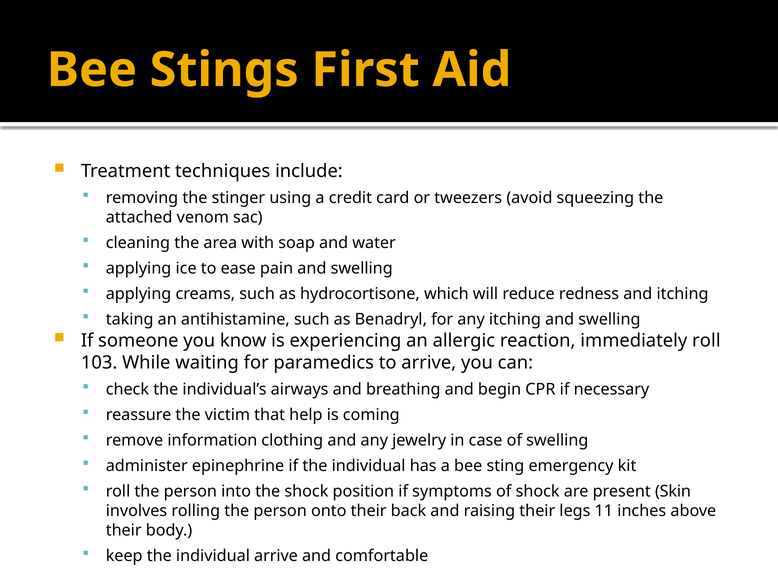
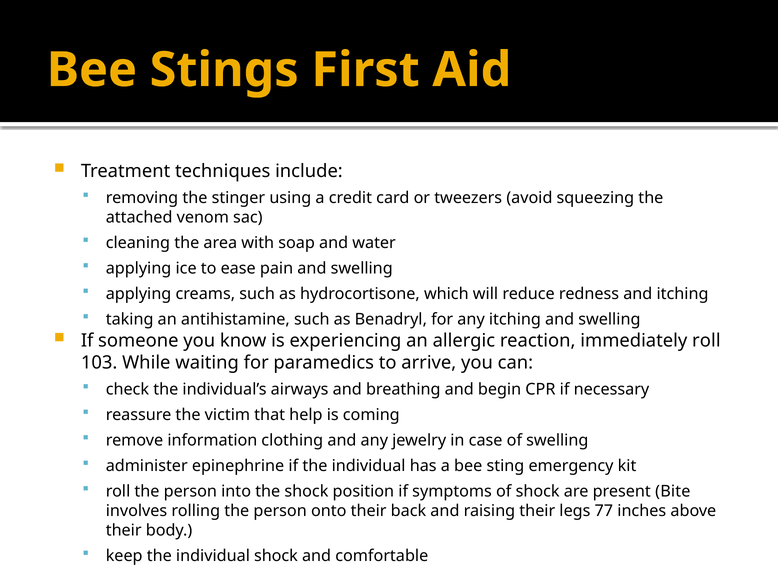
Skin: Skin -> Bite (673, 491)
11: 11 -> 77 (604, 510)
individual arrive: arrive -> shock (276, 555)
